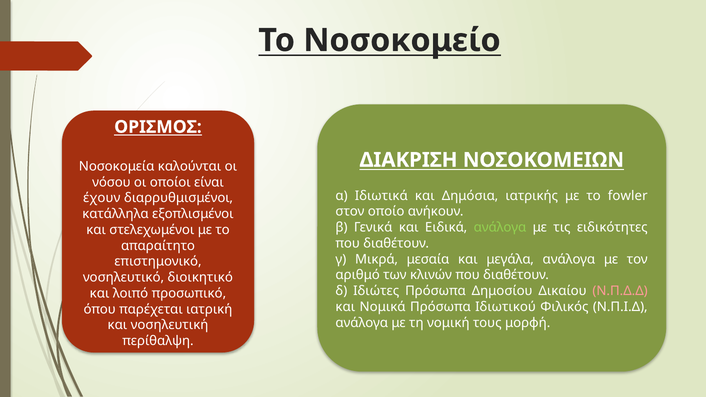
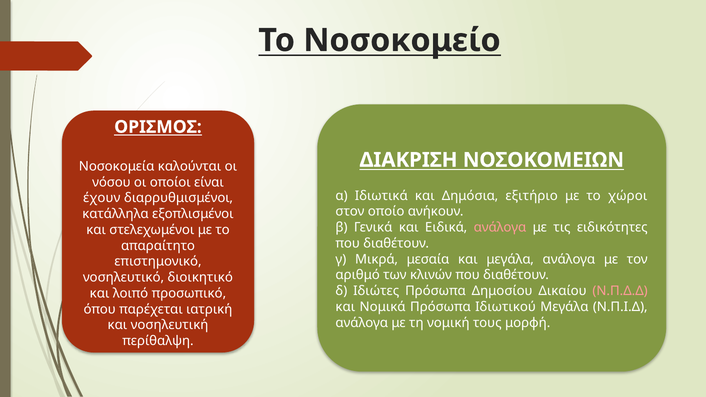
ιατρικής: ιατρικής -> εξιτήριο (532, 196)
fowler: fowler -> χώροι (628, 196)
ανάλογα colour: light green -> pink (500, 227)
Ιδιωτικού Φιλικός: Φιλικός -> Μεγάλα (564, 307)
